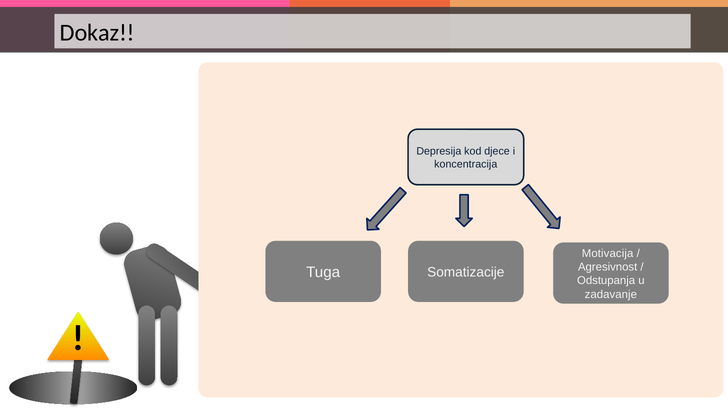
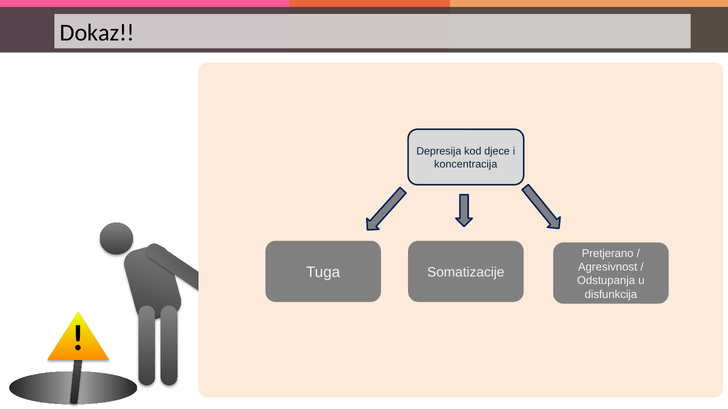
Motivacija: Motivacija -> Pretjerano (608, 254)
zadavanje: zadavanje -> disfunkcija (611, 295)
